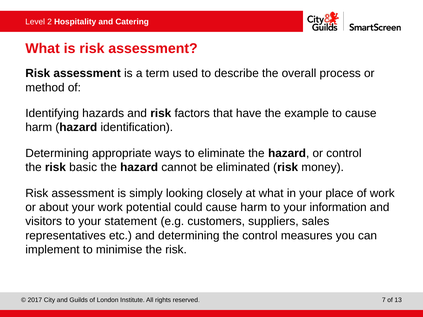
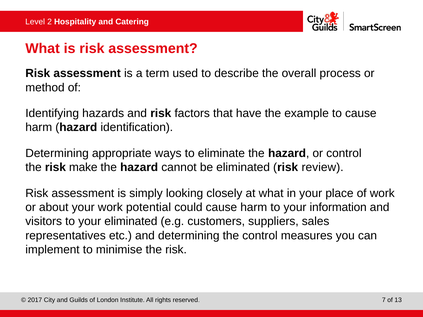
basic: basic -> make (83, 167)
money: money -> review (323, 167)
your statement: statement -> eliminated (131, 222)
